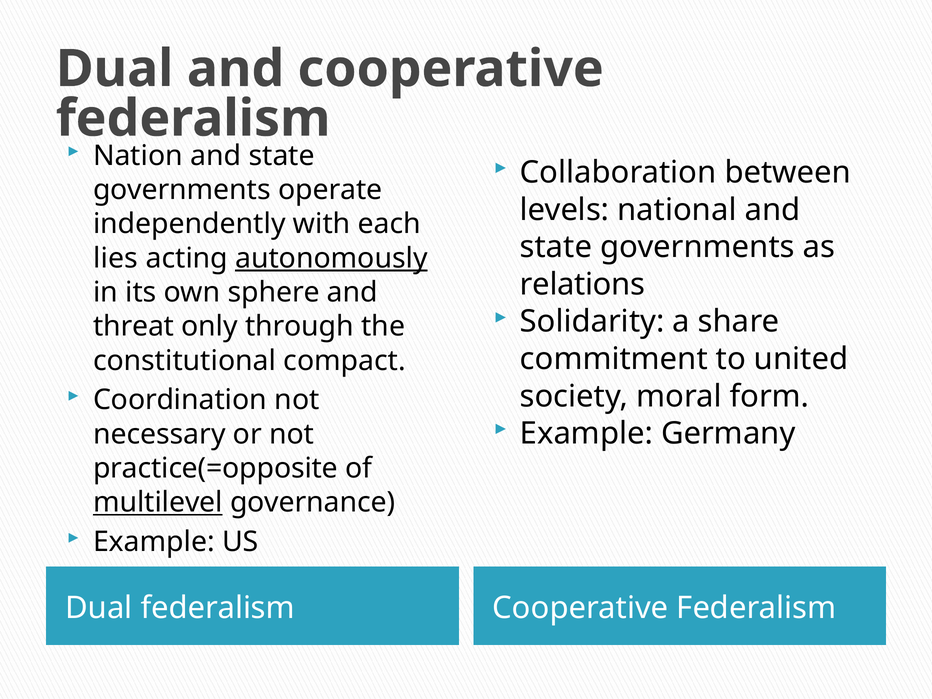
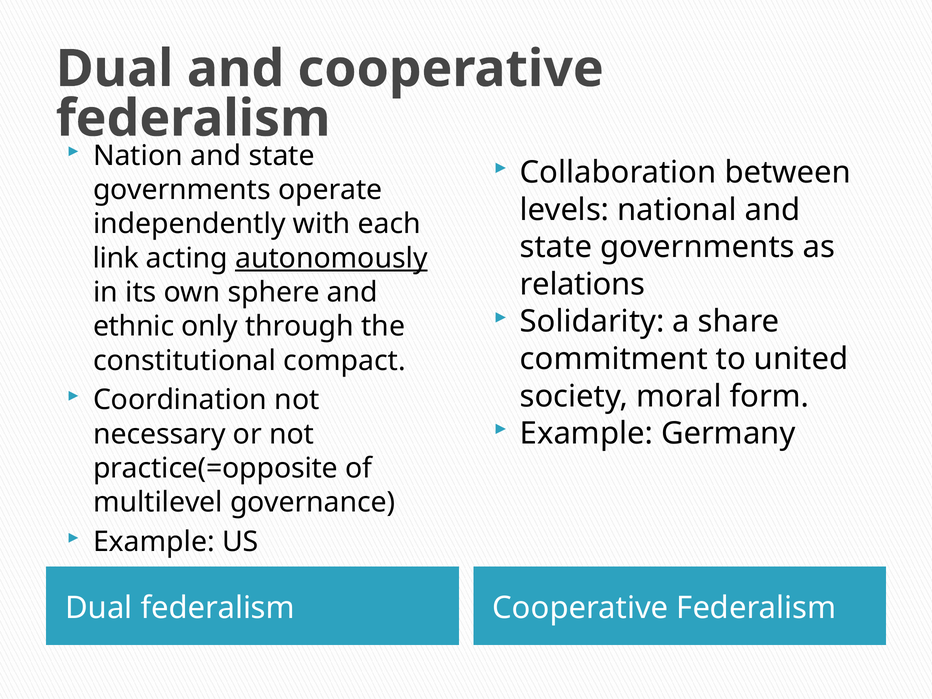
lies: lies -> link (116, 258)
threat: threat -> ethnic (134, 326)
multilevel underline: present -> none (158, 502)
